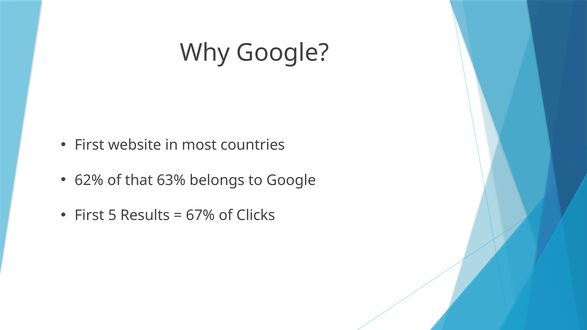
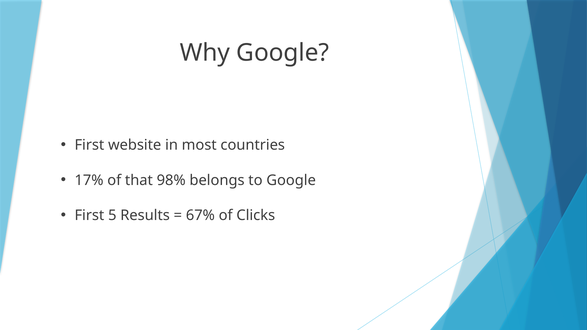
62%: 62% -> 17% (89, 180)
63%: 63% -> 98% (171, 180)
